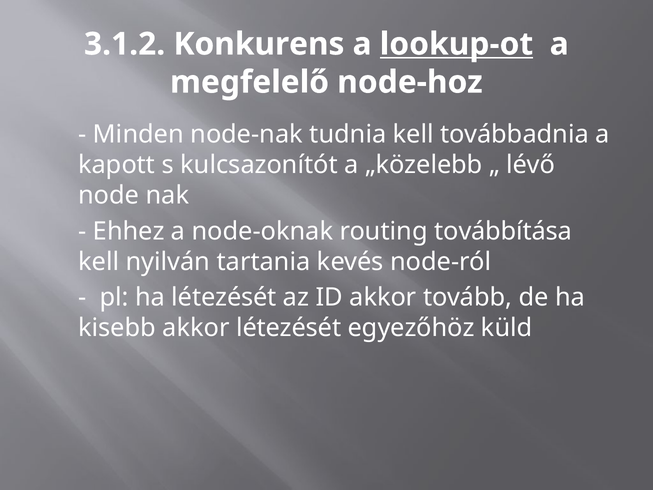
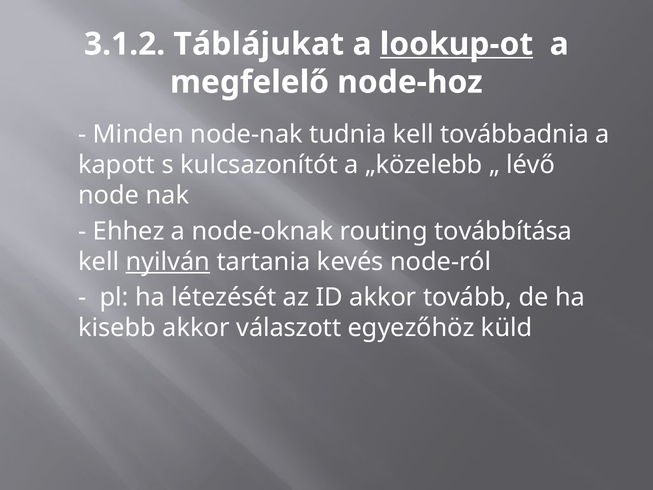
Konkurens: Konkurens -> Táblájukat (259, 44)
nyilván underline: none -> present (168, 262)
akkor létezését: létezését -> válaszott (289, 328)
